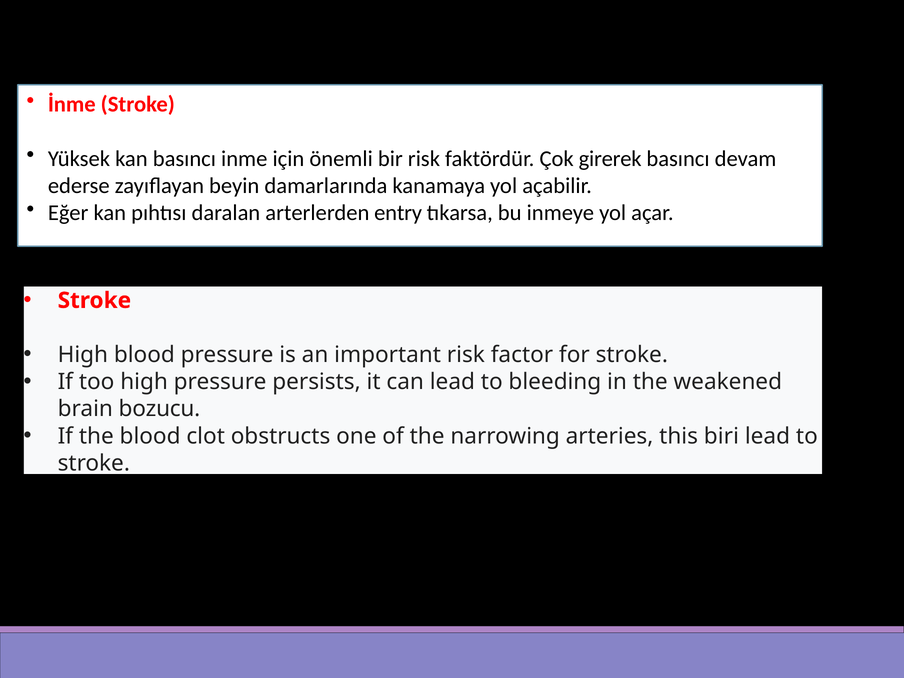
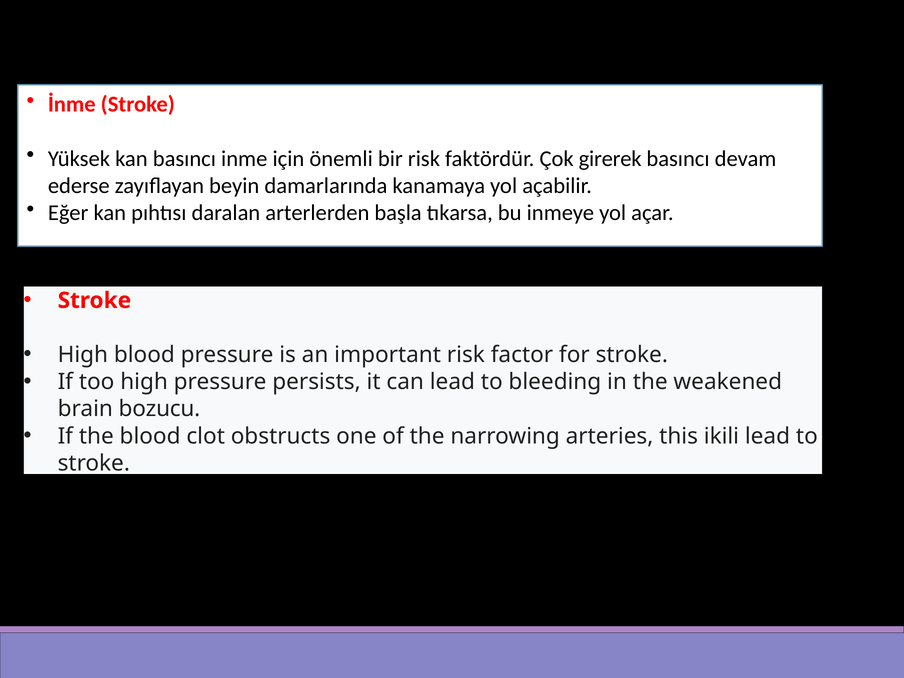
entry: entry -> başla (398, 213)
biri: biri -> ikili (721, 436)
